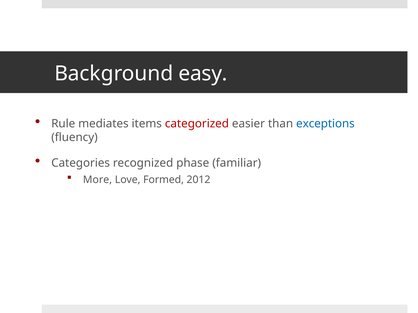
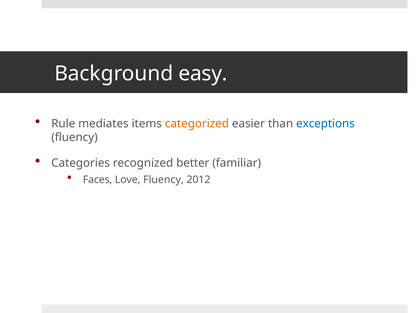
categorized colour: red -> orange (197, 124)
phase: phase -> better (193, 163)
More: More -> Faces (98, 180)
Love Formed: Formed -> Fluency (163, 180)
